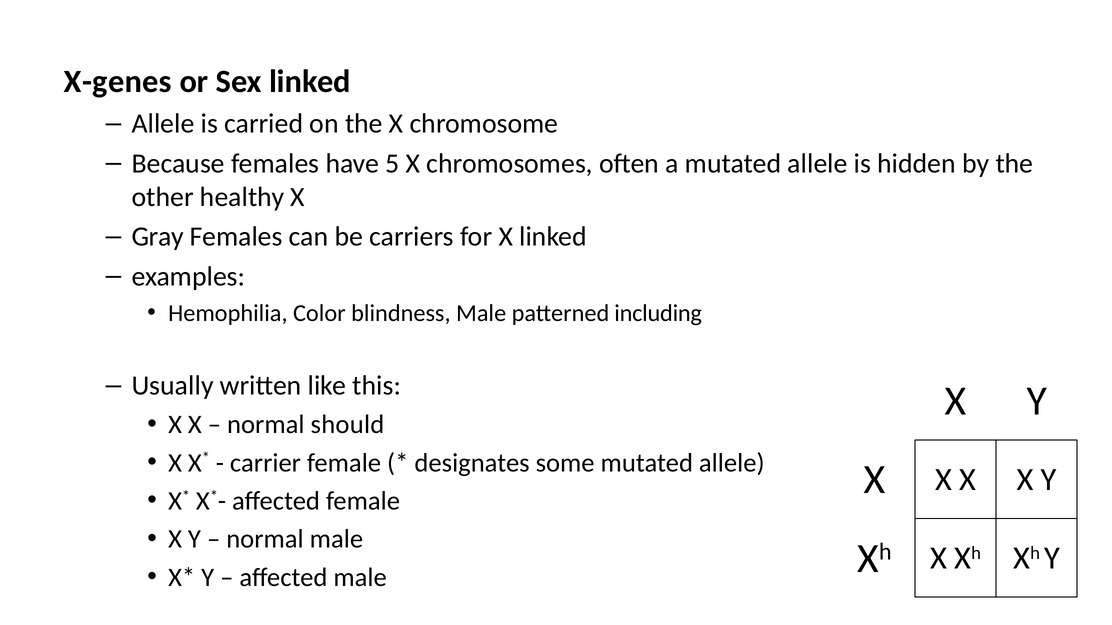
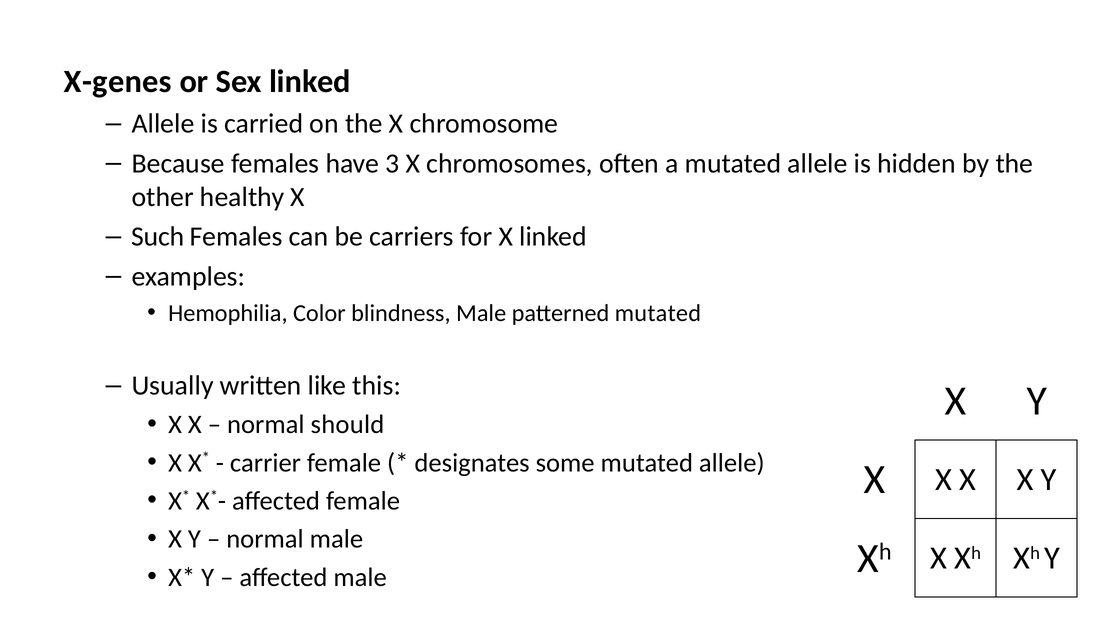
5: 5 -> 3 (392, 164)
Gray: Gray -> Such (158, 237)
patterned including: including -> mutated (658, 313)
